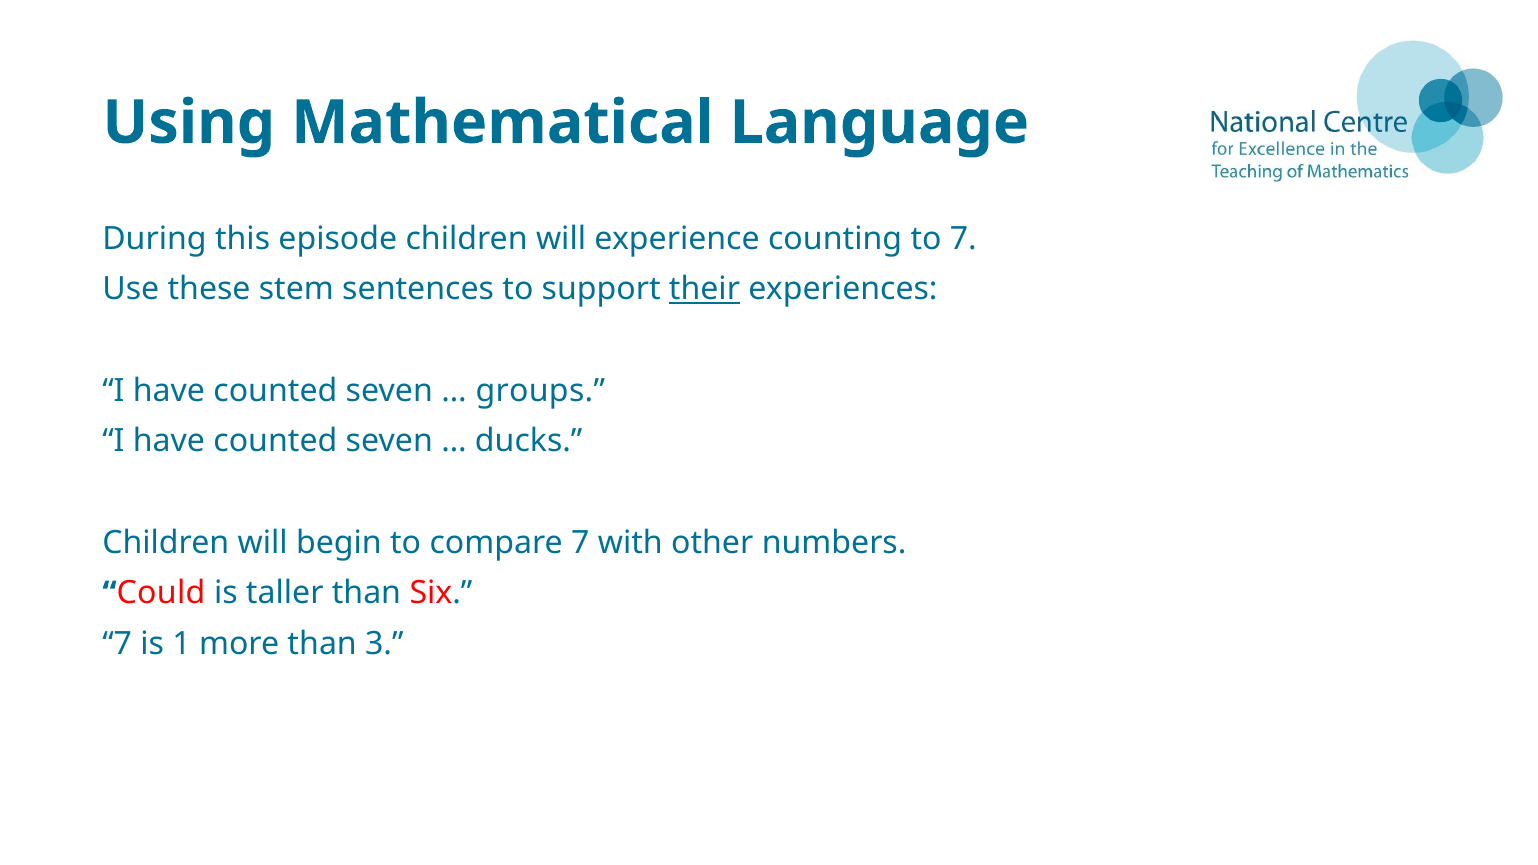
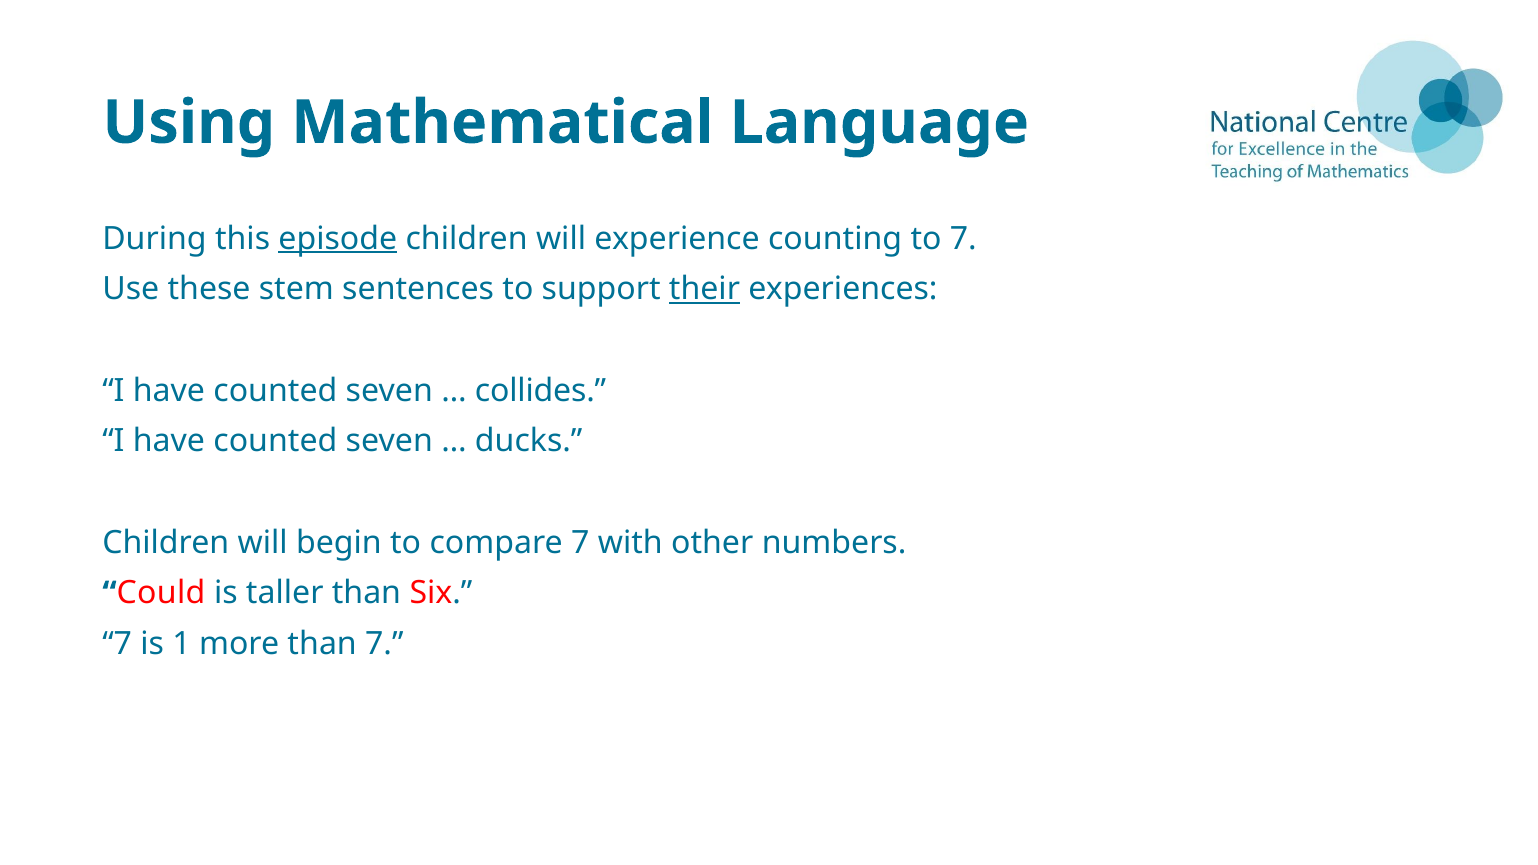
episode underline: none -> present (338, 239)
groups: groups -> collides (541, 391)
than 3: 3 -> 7 (384, 644)
